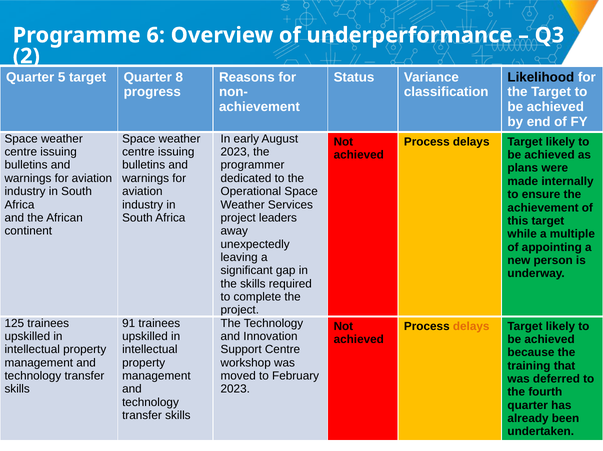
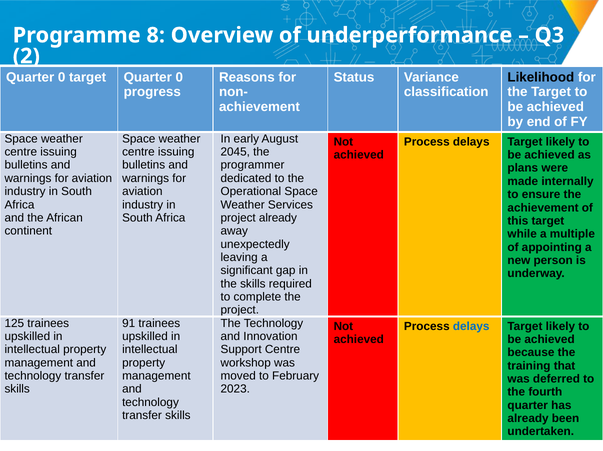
6: 6 -> 8 (156, 35)
5: 5 -> 0 (62, 77)
target Quarter 8: 8 -> 0 (179, 77)
2023: 2023 -> 2045 (235, 152)
project leaders: leaders -> already (278, 218)
delays colour: orange -> blue (471, 326)
